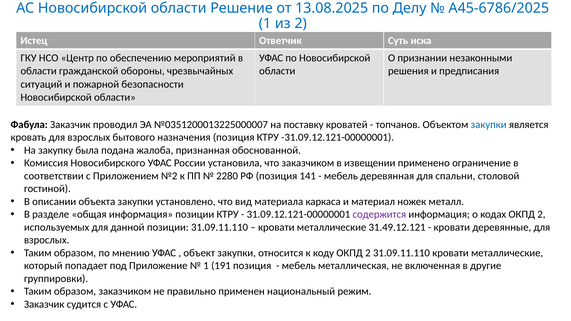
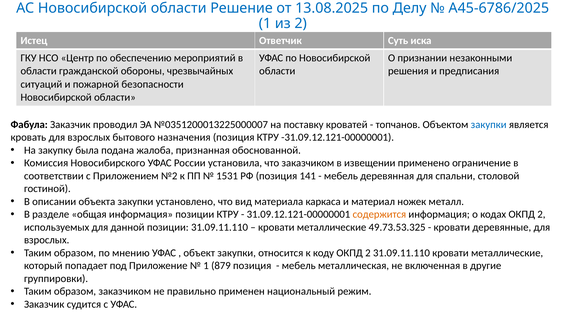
2280: 2280 -> 1531 (227, 176)
содержится colour: purple -> orange (379, 215)
31.49.12.121: 31.49.12.121 -> 49.73.53.325 (397, 227)
191: 191 -> 879 (221, 266)
